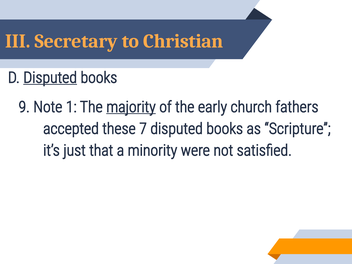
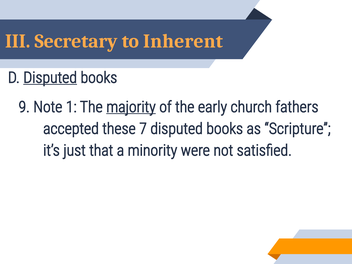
Christian: Christian -> Inherent (183, 41)
